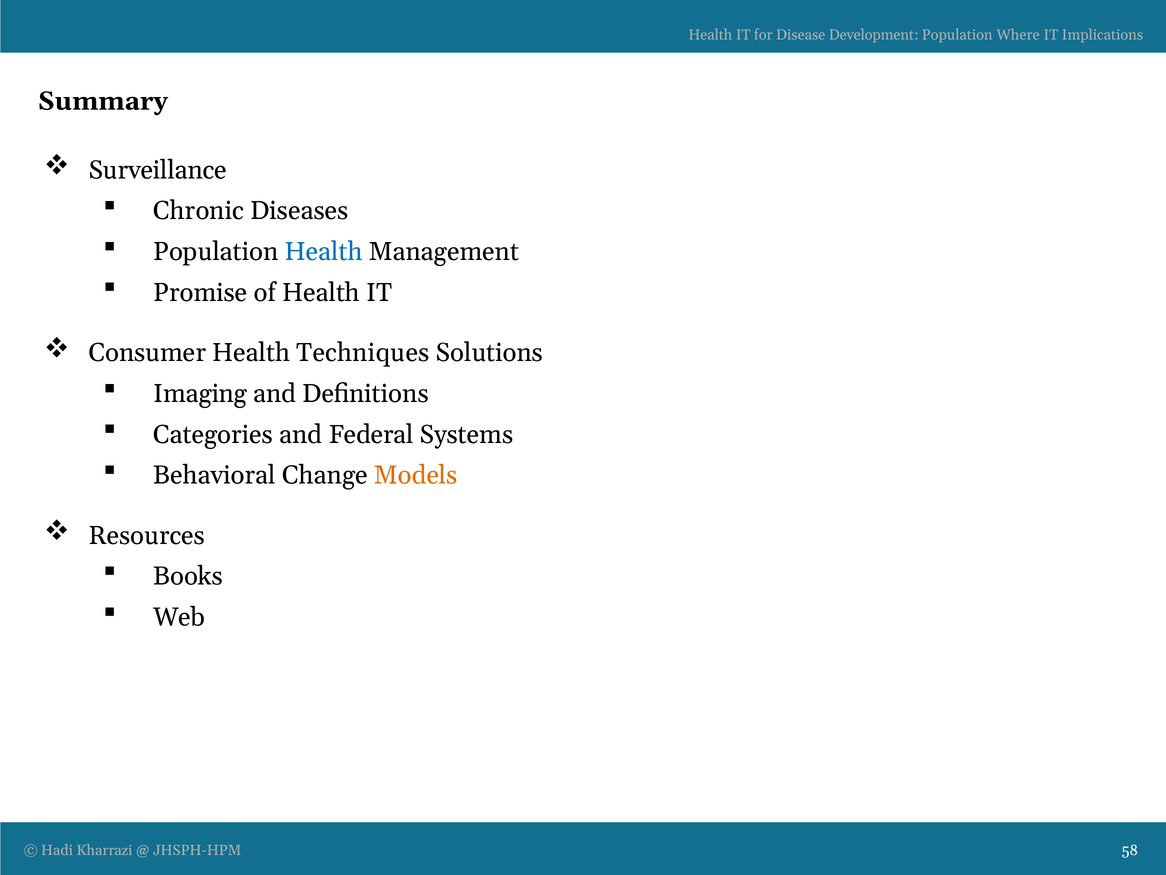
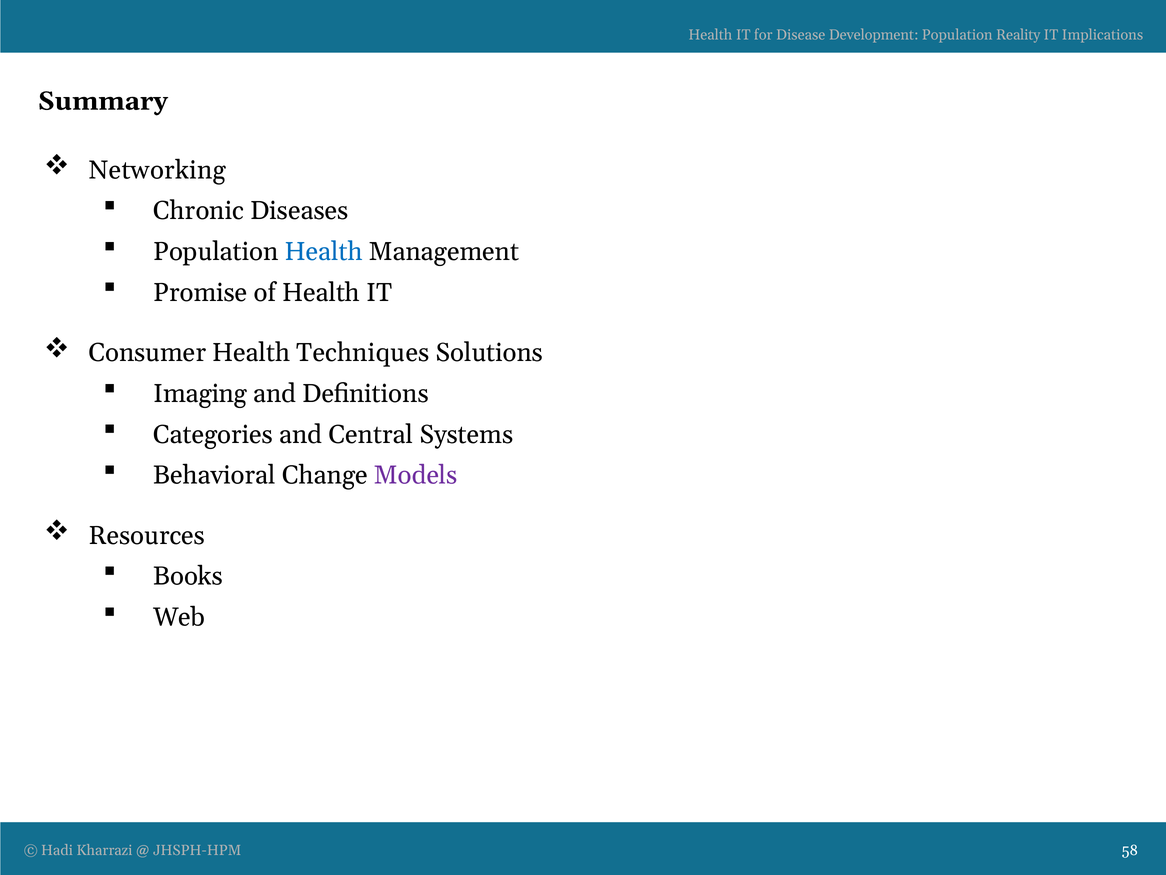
Where: Where -> Reality (1018, 35)
Surveillance: Surveillance -> Networking (157, 170)
Federal: Federal -> Central (371, 434)
Models colour: orange -> purple (416, 475)
